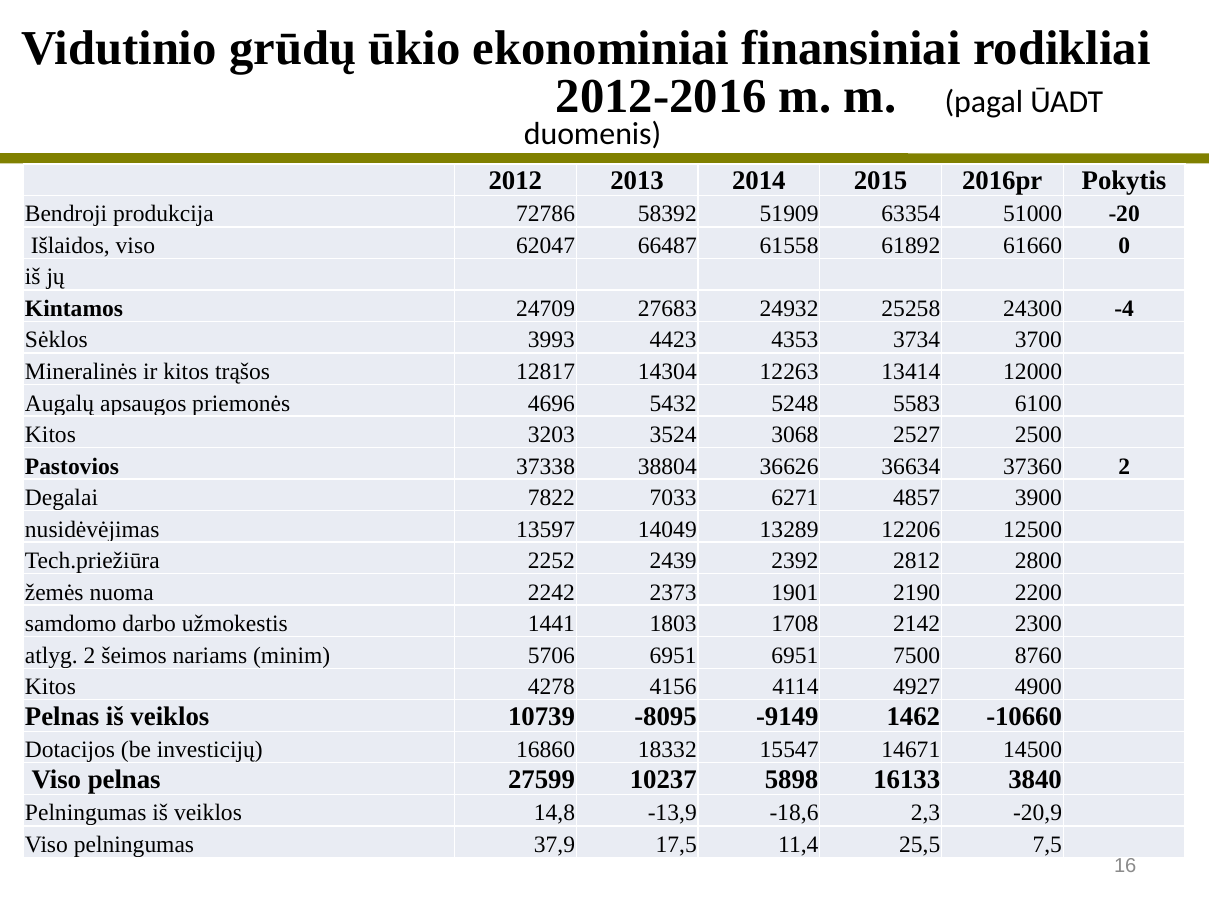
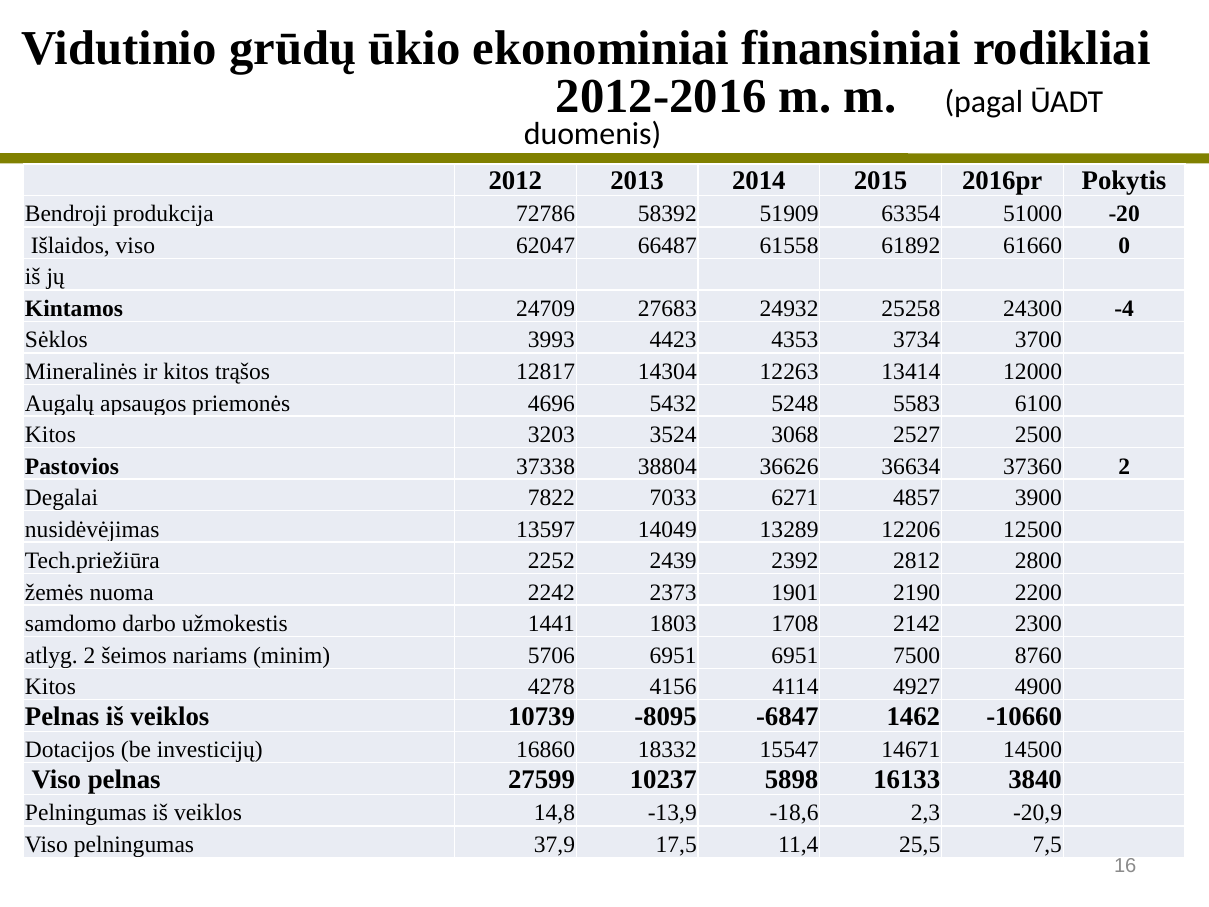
-9149: -9149 -> -6847 (787, 716)
